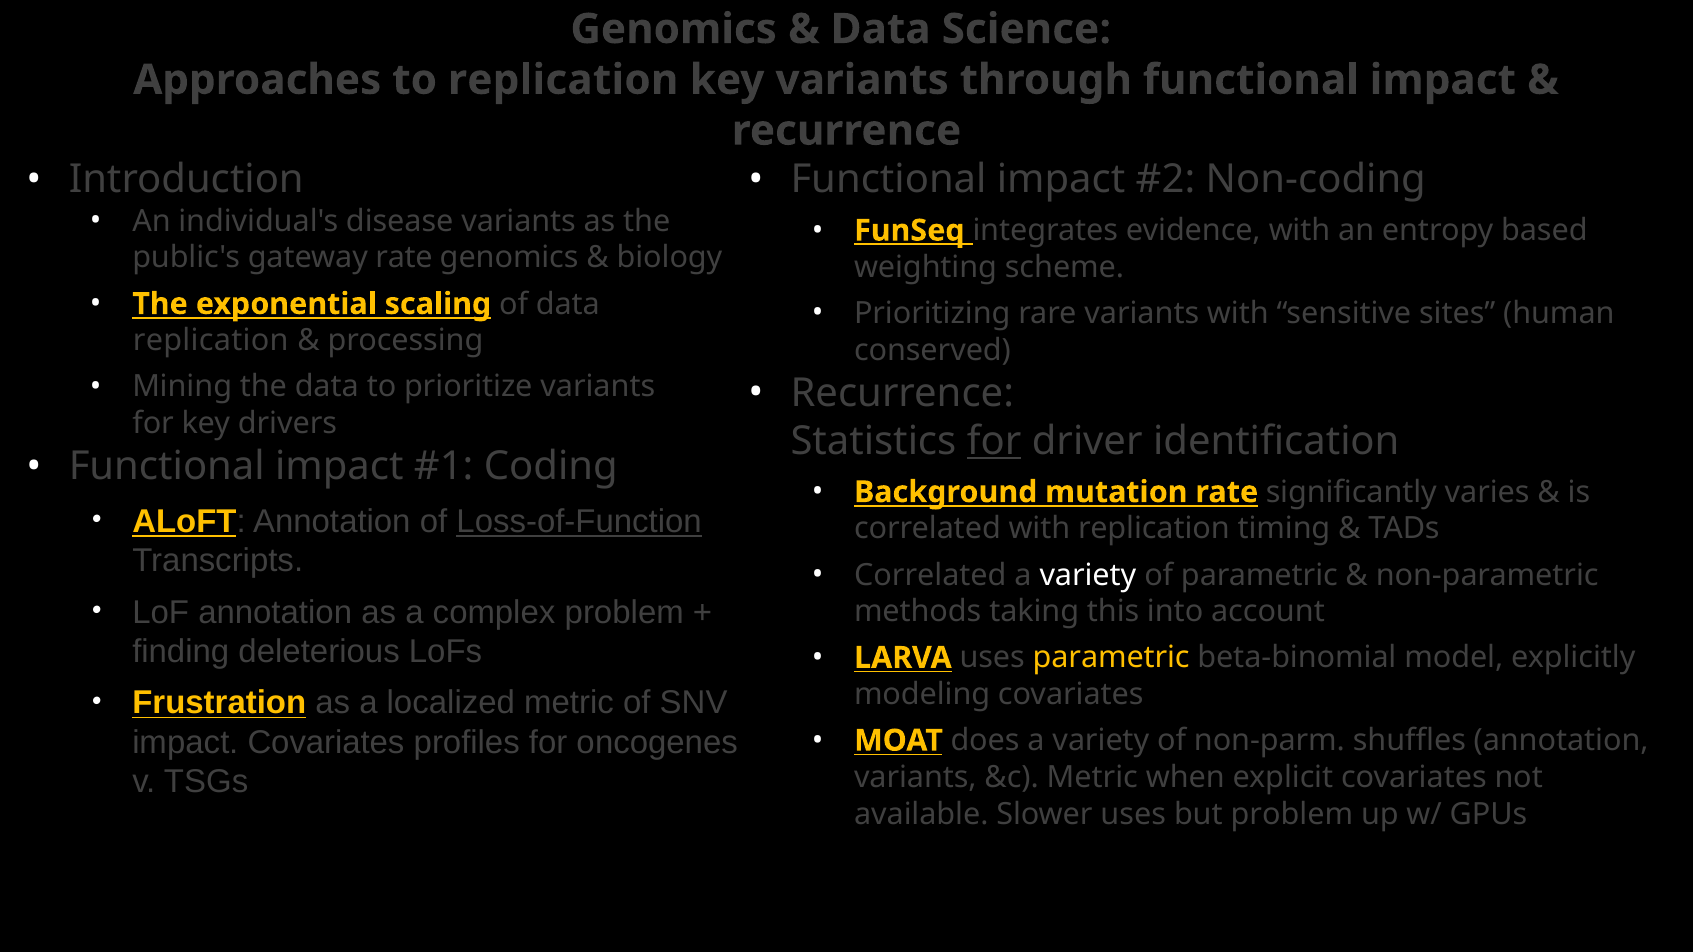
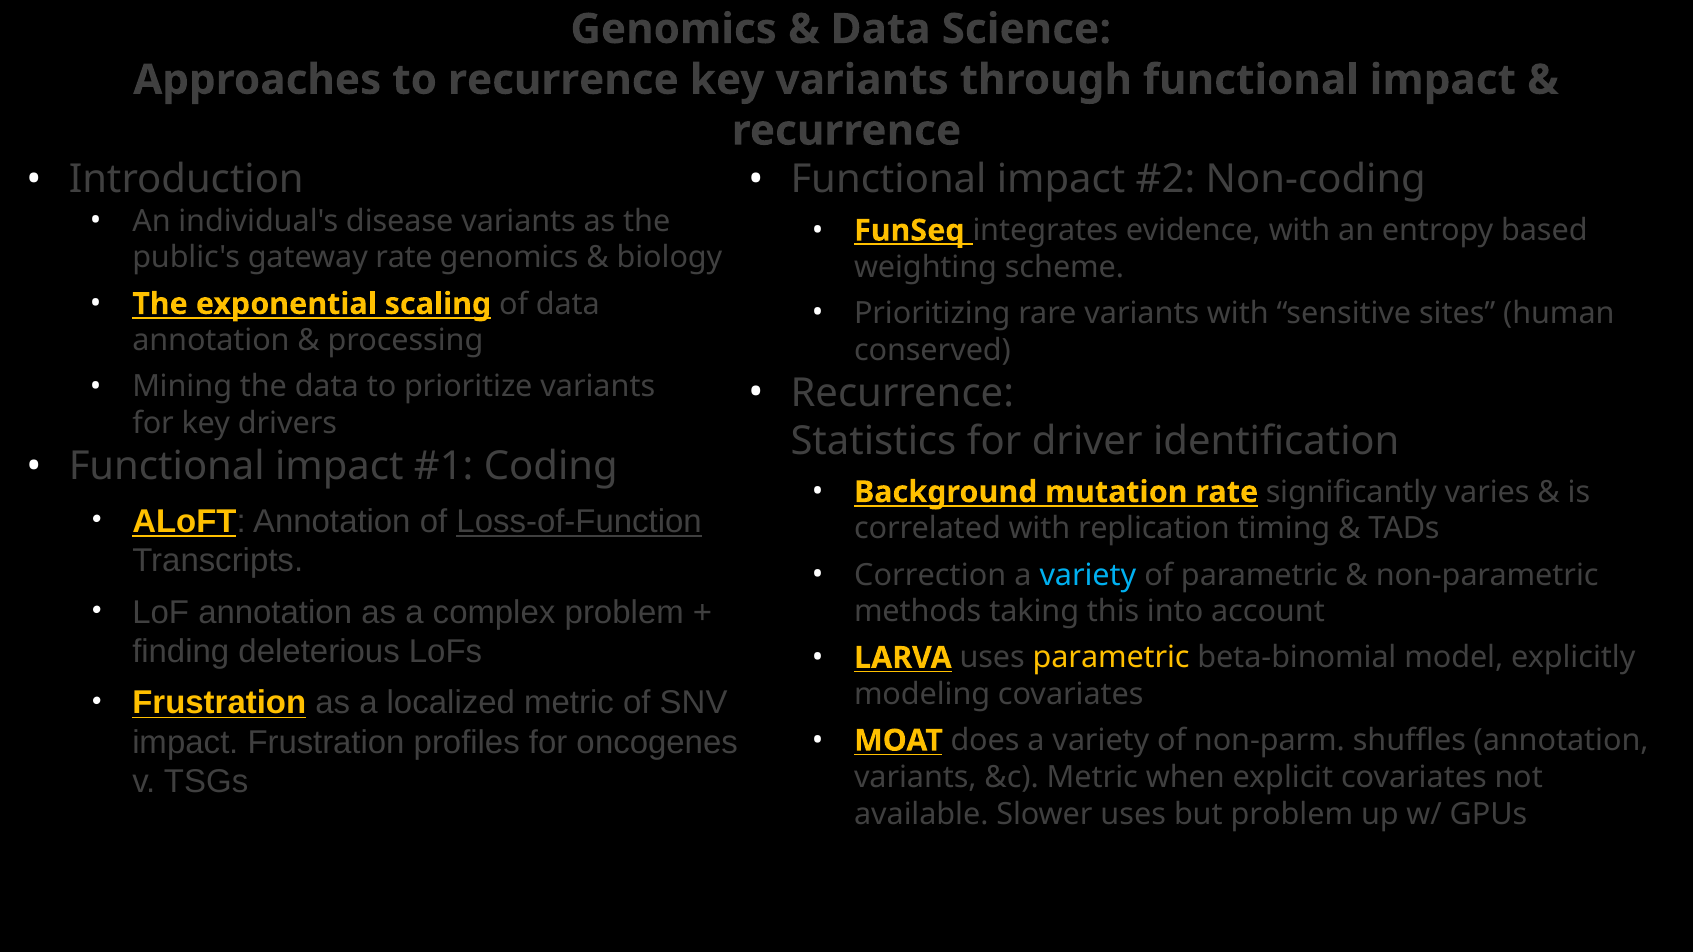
to replication: replication -> recurrence (563, 80)
replication: replication -> annotation (211, 341)
for underline: present -> none (994, 441)
Correlated: Correlated -> Correction (930, 575)
variety colour: white -> light blue (1088, 575)
impact Covariates: Covariates -> Frustration (326, 743)
